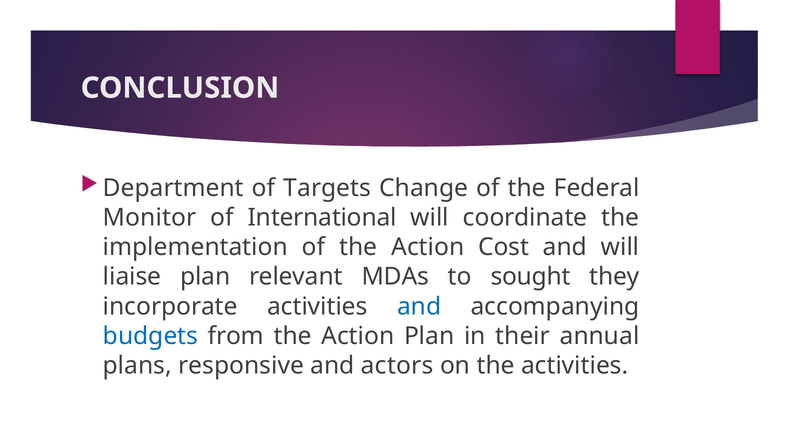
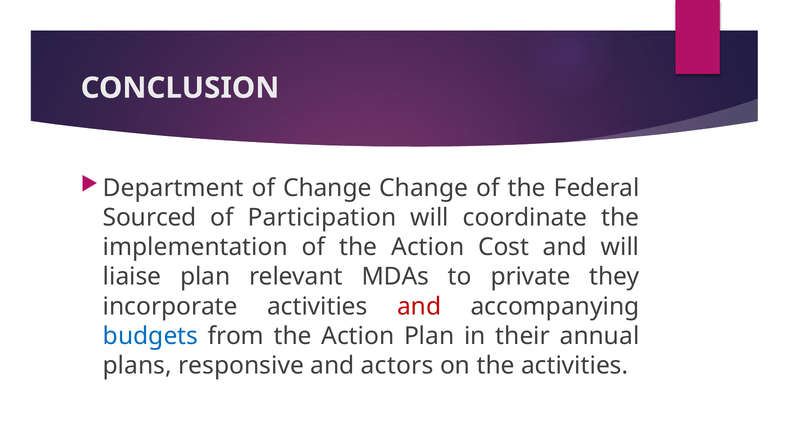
of Targets: Targets -> Change (327, 188)
Monitor: Monitor -> Sourced (150, 218)
International: International -> Participation (322, 218)
sought: sought -> private (531, 277)
and colour: blue -> red (419, 306)
